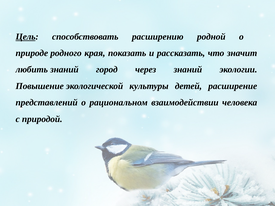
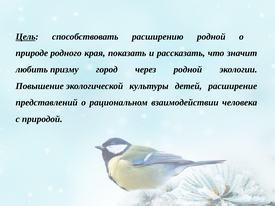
любить знаний: знаний -> призму (64, 70)
через знаний: знаний -> родной (188, 70)
